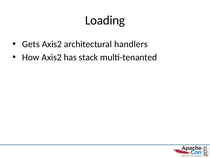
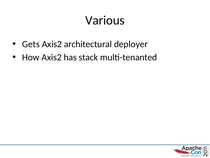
Loading: Loading -> Various (105, 20)
handlers: handlers -> deployer (131, 44)
